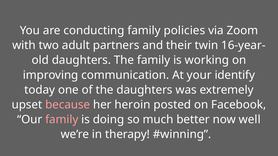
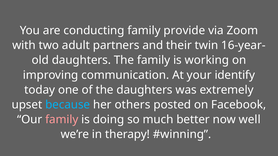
policies: policies -> provide (184, 31)
because colour: pink -> light blue (68, 105)
heroin: heroin -> others (133, 105)
